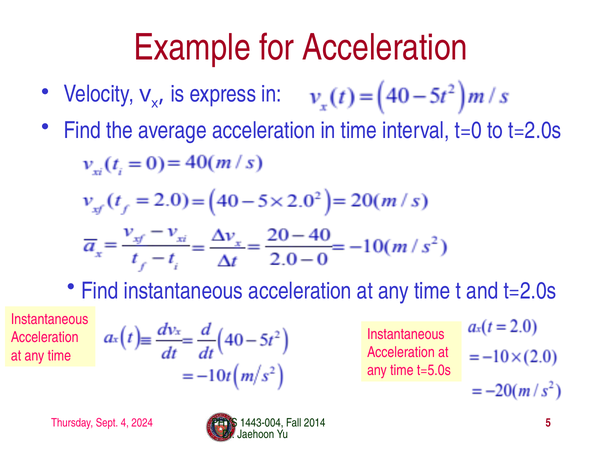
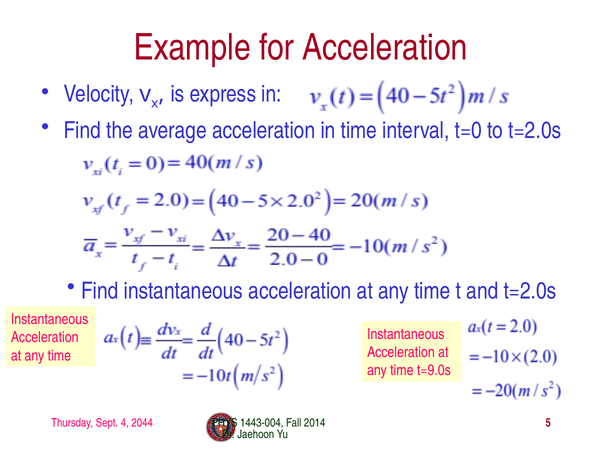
t=5.0s: t=5.0s -> t=9.0s (434, 370)
2024: 2024 -> 2044 (142, 422)
